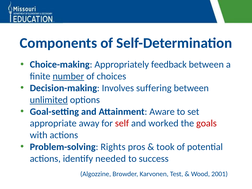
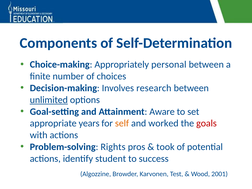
feedback: feedback -> personal (169, 65)
number underline: present -> none (68, 76)
suffering: suffering -> research (154, 88)
away: away -> years (89, 123)
self colour: red -> orange (122, 123)
needed: needed -> student (111, 159)
